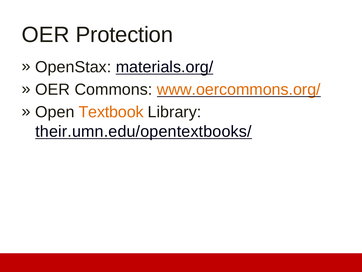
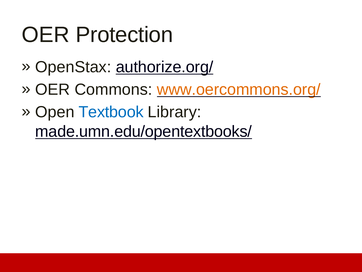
materials.org/: materials.org/ -> authorize.org/ (165, 67)
Textbook colour: orange -> blue (111, 112)
their.umn.edu/opentextbooks/: their.umn.edu/opentextbooks/ -> made.umn.edu/opentextbooks/ (144, 131)
